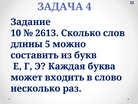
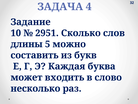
2613: 2613 -> 2951 (47, 33)
